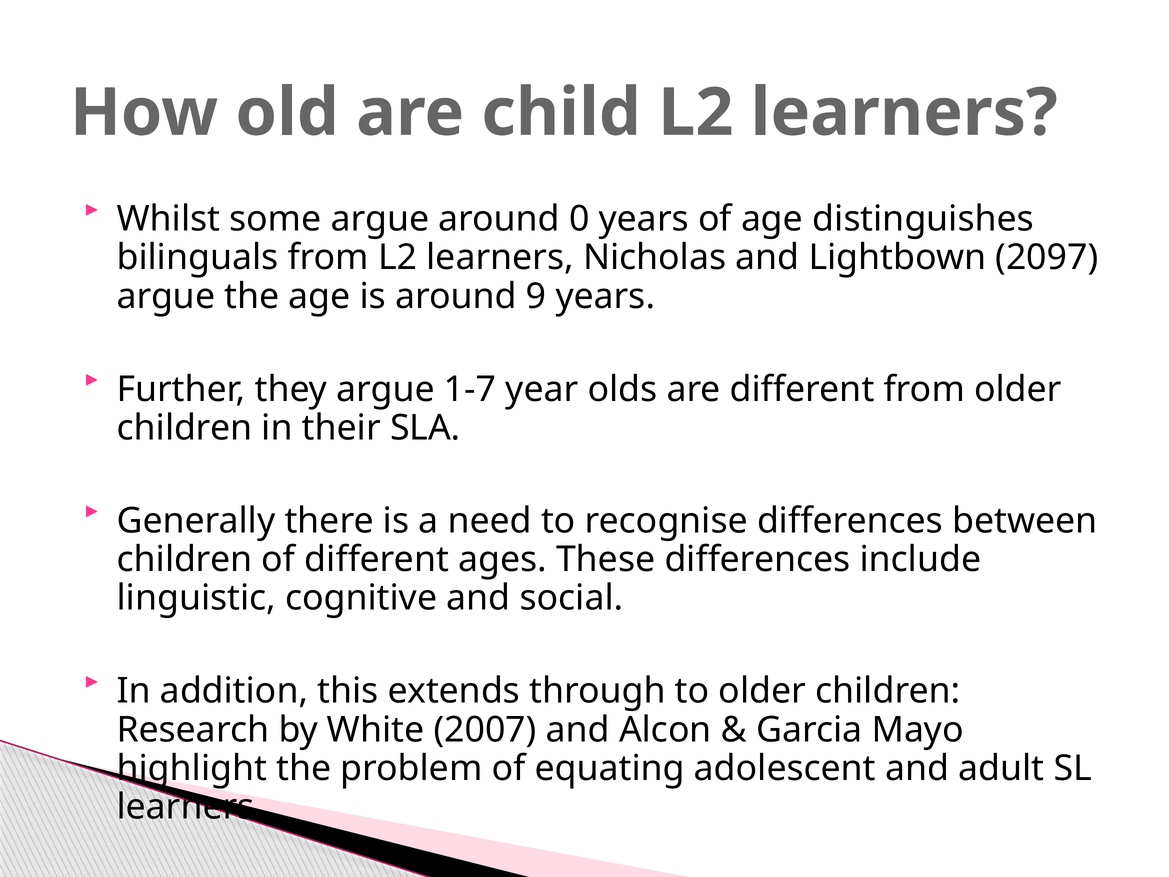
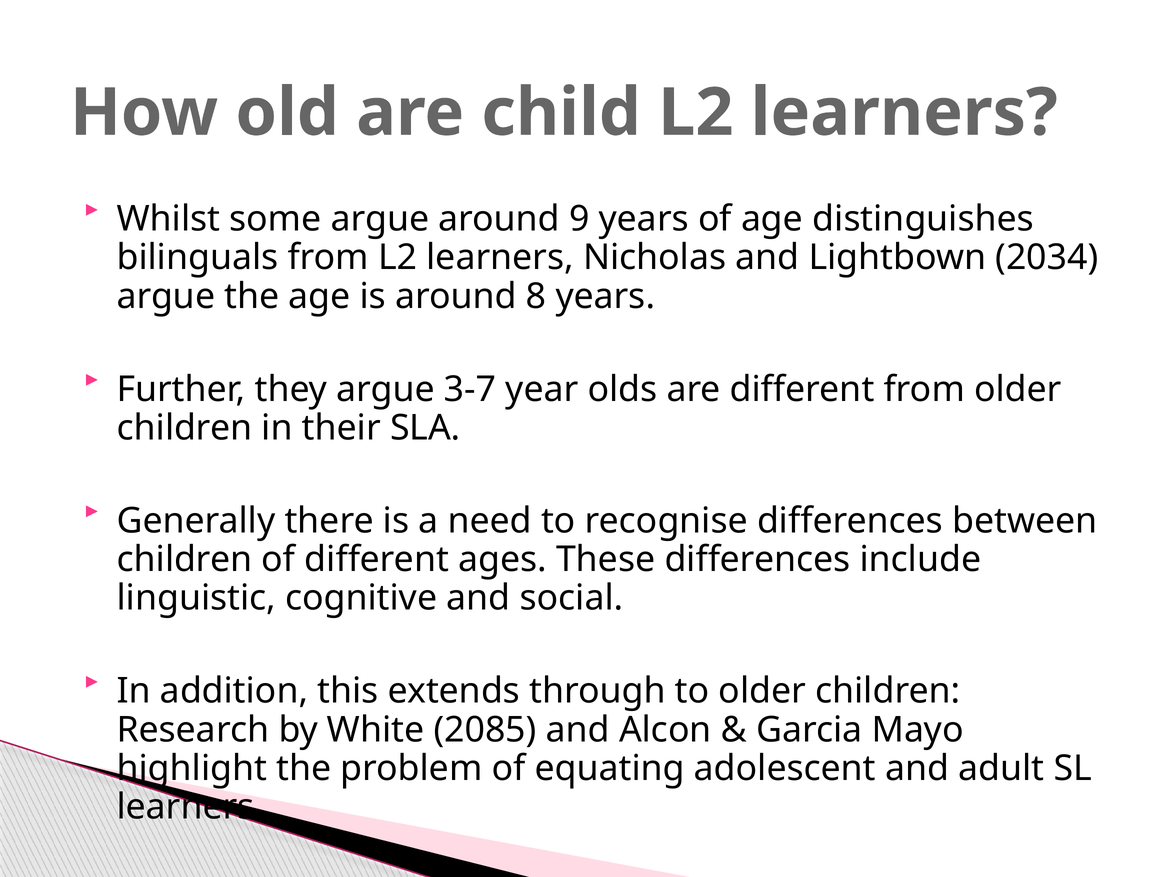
0: 0 -> 9 (579, 219)
2097: 2097 -> 2034 (1047, 258)
9: 9 -> 8 (536, 296)
1-7: 1-7 -> 3-7 (470, 389)
2007: 2007 -> 2085 (485, 730)
